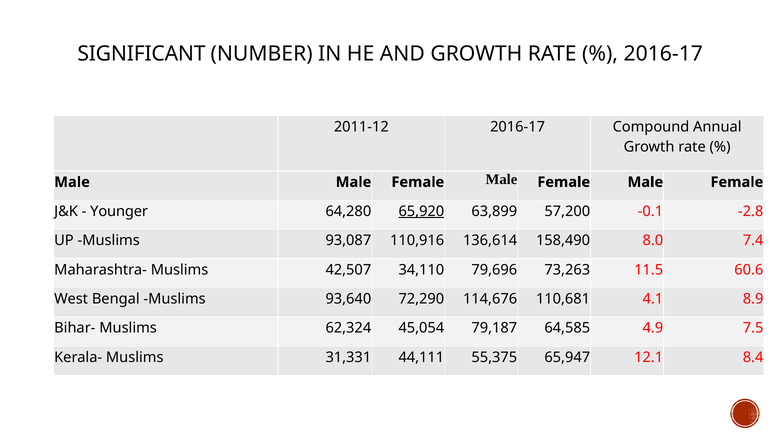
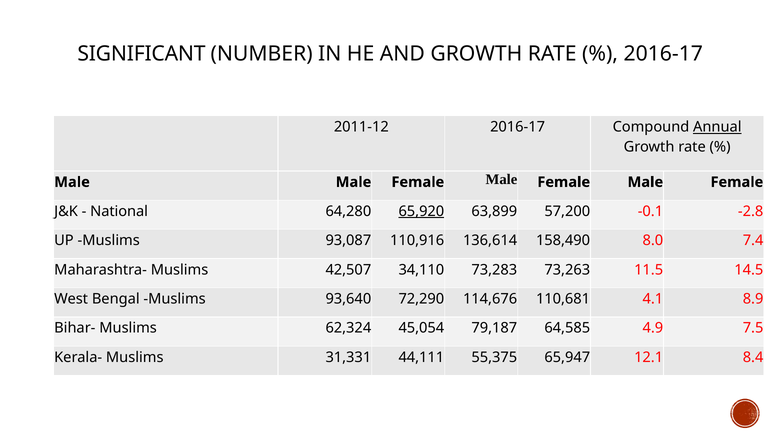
Annual underline: none -> present (717, 127)
Younger: Younger -> National (119, 211)
79,696: 79,696 -> 73,283 (494, 270)
60.6: 60.6 -> 14.5 (749, 270)
